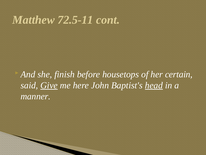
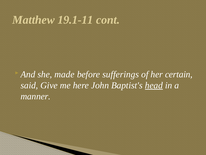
72.5-11: 72.5-11 -> 19.1-11 (75, 20)
finish: finish -> made (64, 74)
housetops: housetops -> sufferings (121, 74)
Give underline: present -> none (49, 85)
